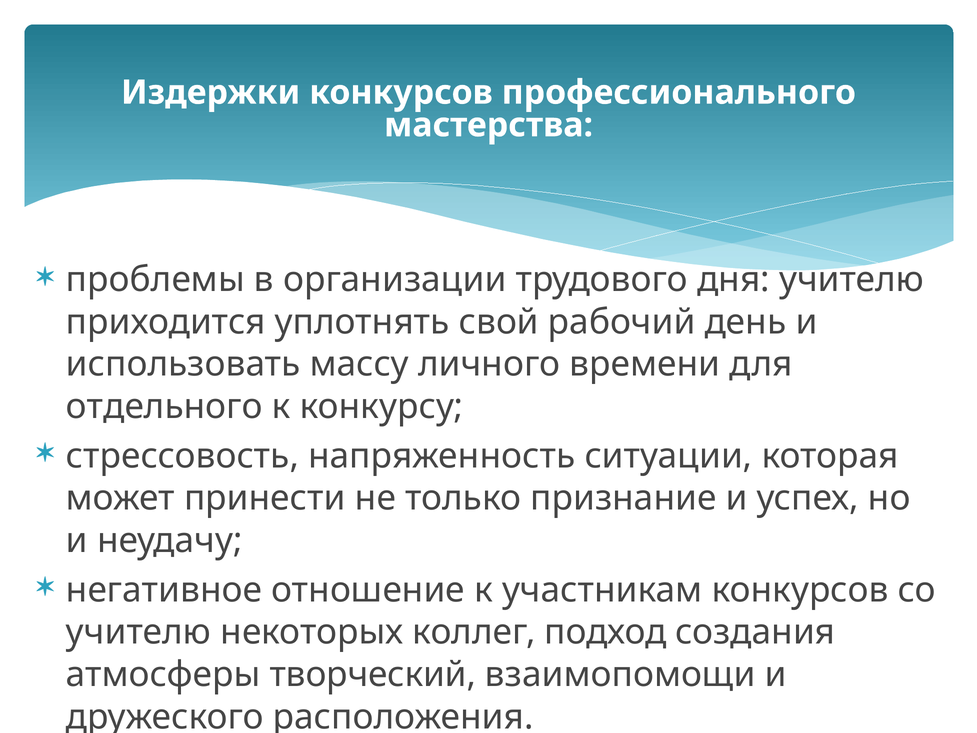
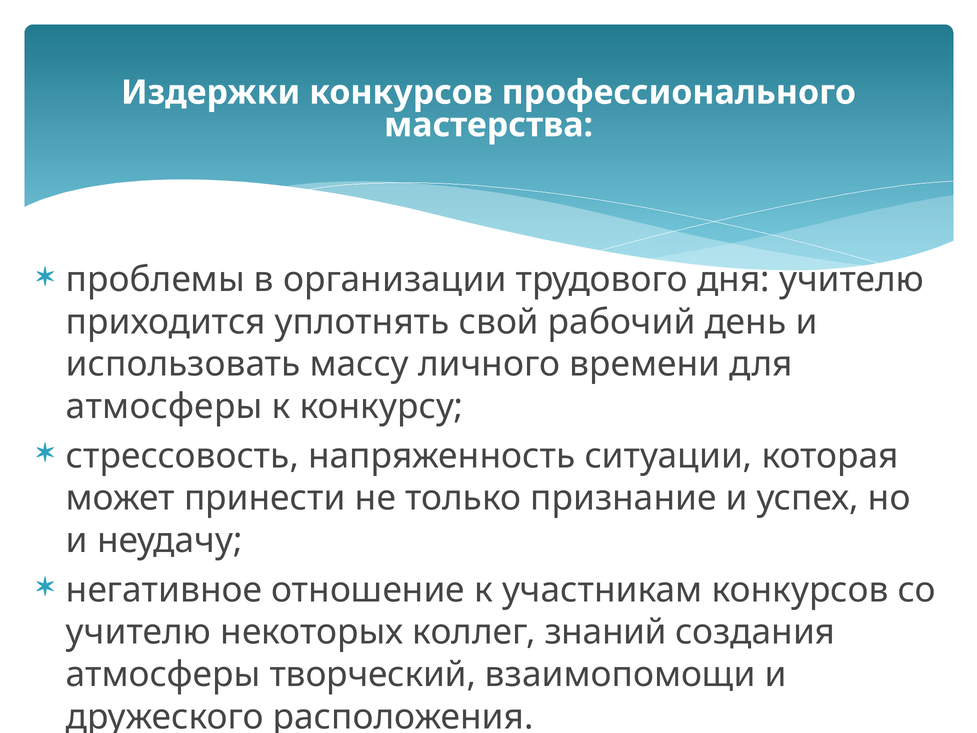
отдельного: отдельного -> атмосферы (164, 406)
подход: подход -> знаний (606, 632)
